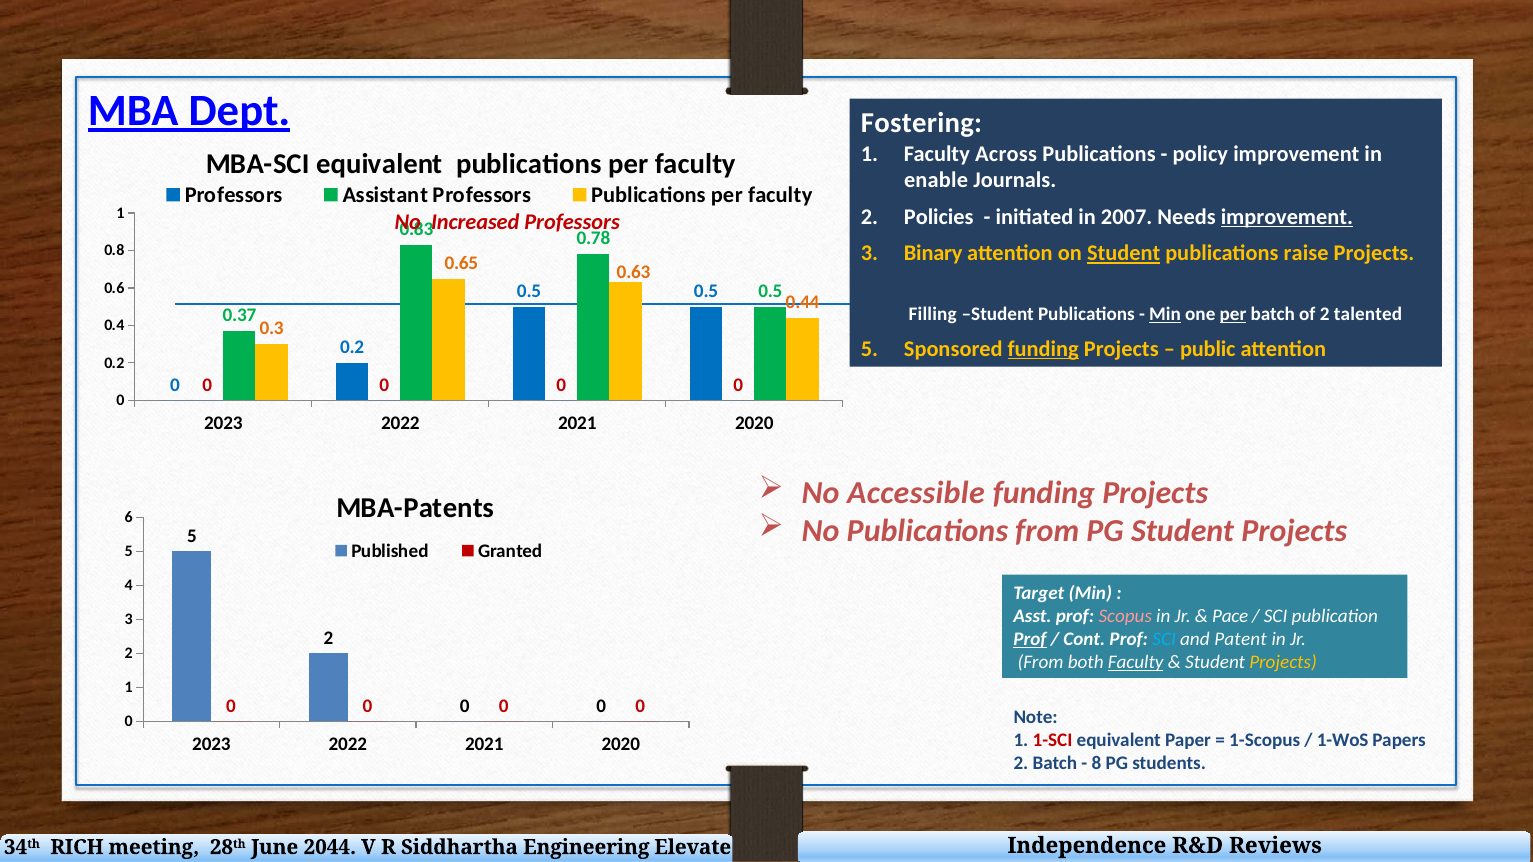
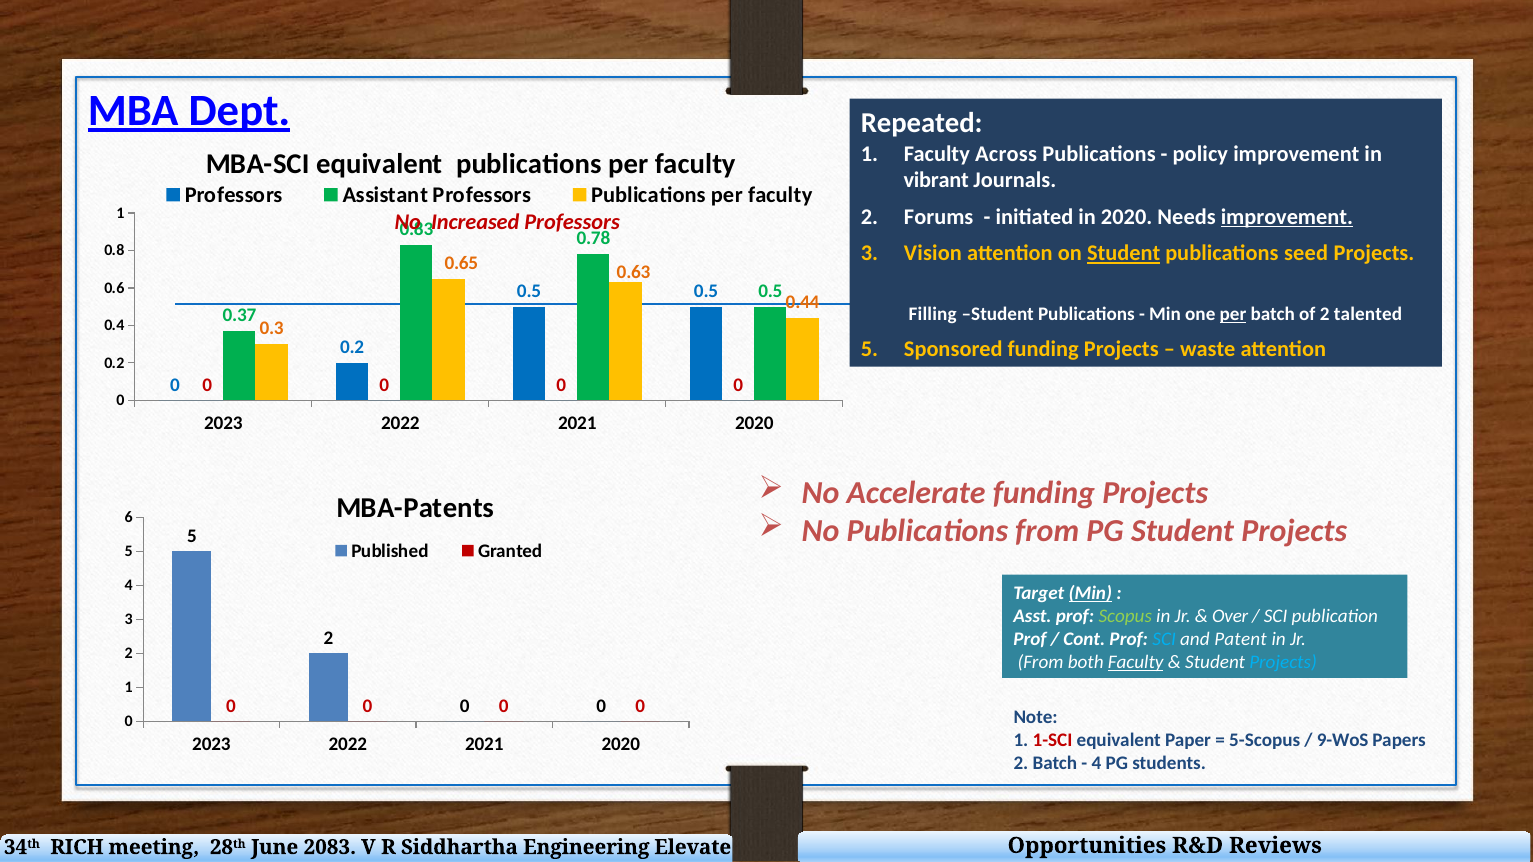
Fostering: Fostering -> Repeated (922, 124)
enable: enable -> vibrant (936, 181)
Policies: Policies -> Forums (939, 217)
in 2007: 2007 -> 2020 (1127, 217)
Binary: Binary -> Vision (933, 253)
raise: raise -> seed (1306, 253)
Min underline: present -> none (1165, 315)
funding underline: present -> none (1043, 349)
public: public -> waste (1208, 349)
Accessible: Accessible -> Accelerate (916, 493)
Min underline: none -> present (1090, 593)
Scopus colour: pink -> light green (1125, 616)
Pace: Pace -> Over (1230, 616)
Prof underline: present -> none (1030, 639)
Projects colour: yellow -> light blue (1283, 662)
1-Scopus: 1-Scopus -> 5-Scopus (1265, 741)
1-WoS: 1-WoS -> 9-WoS (1343, 741)
8: 8 -> 4 (1097, 764)
Independence: Independence -> Opportunities (1087, 846)
2044: 2044 -> 2083 (330, 847)
